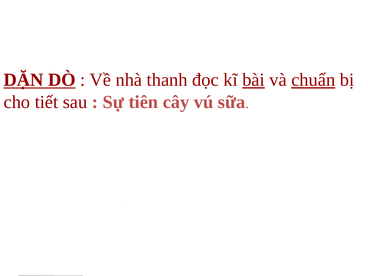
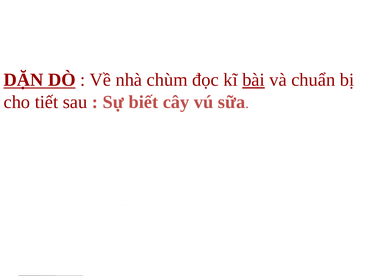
thanh: thanh -> chùm (167, 80)
chuẩn underline: present -> none (313, 80)
tiên: tiên -> biết (143, 102)
